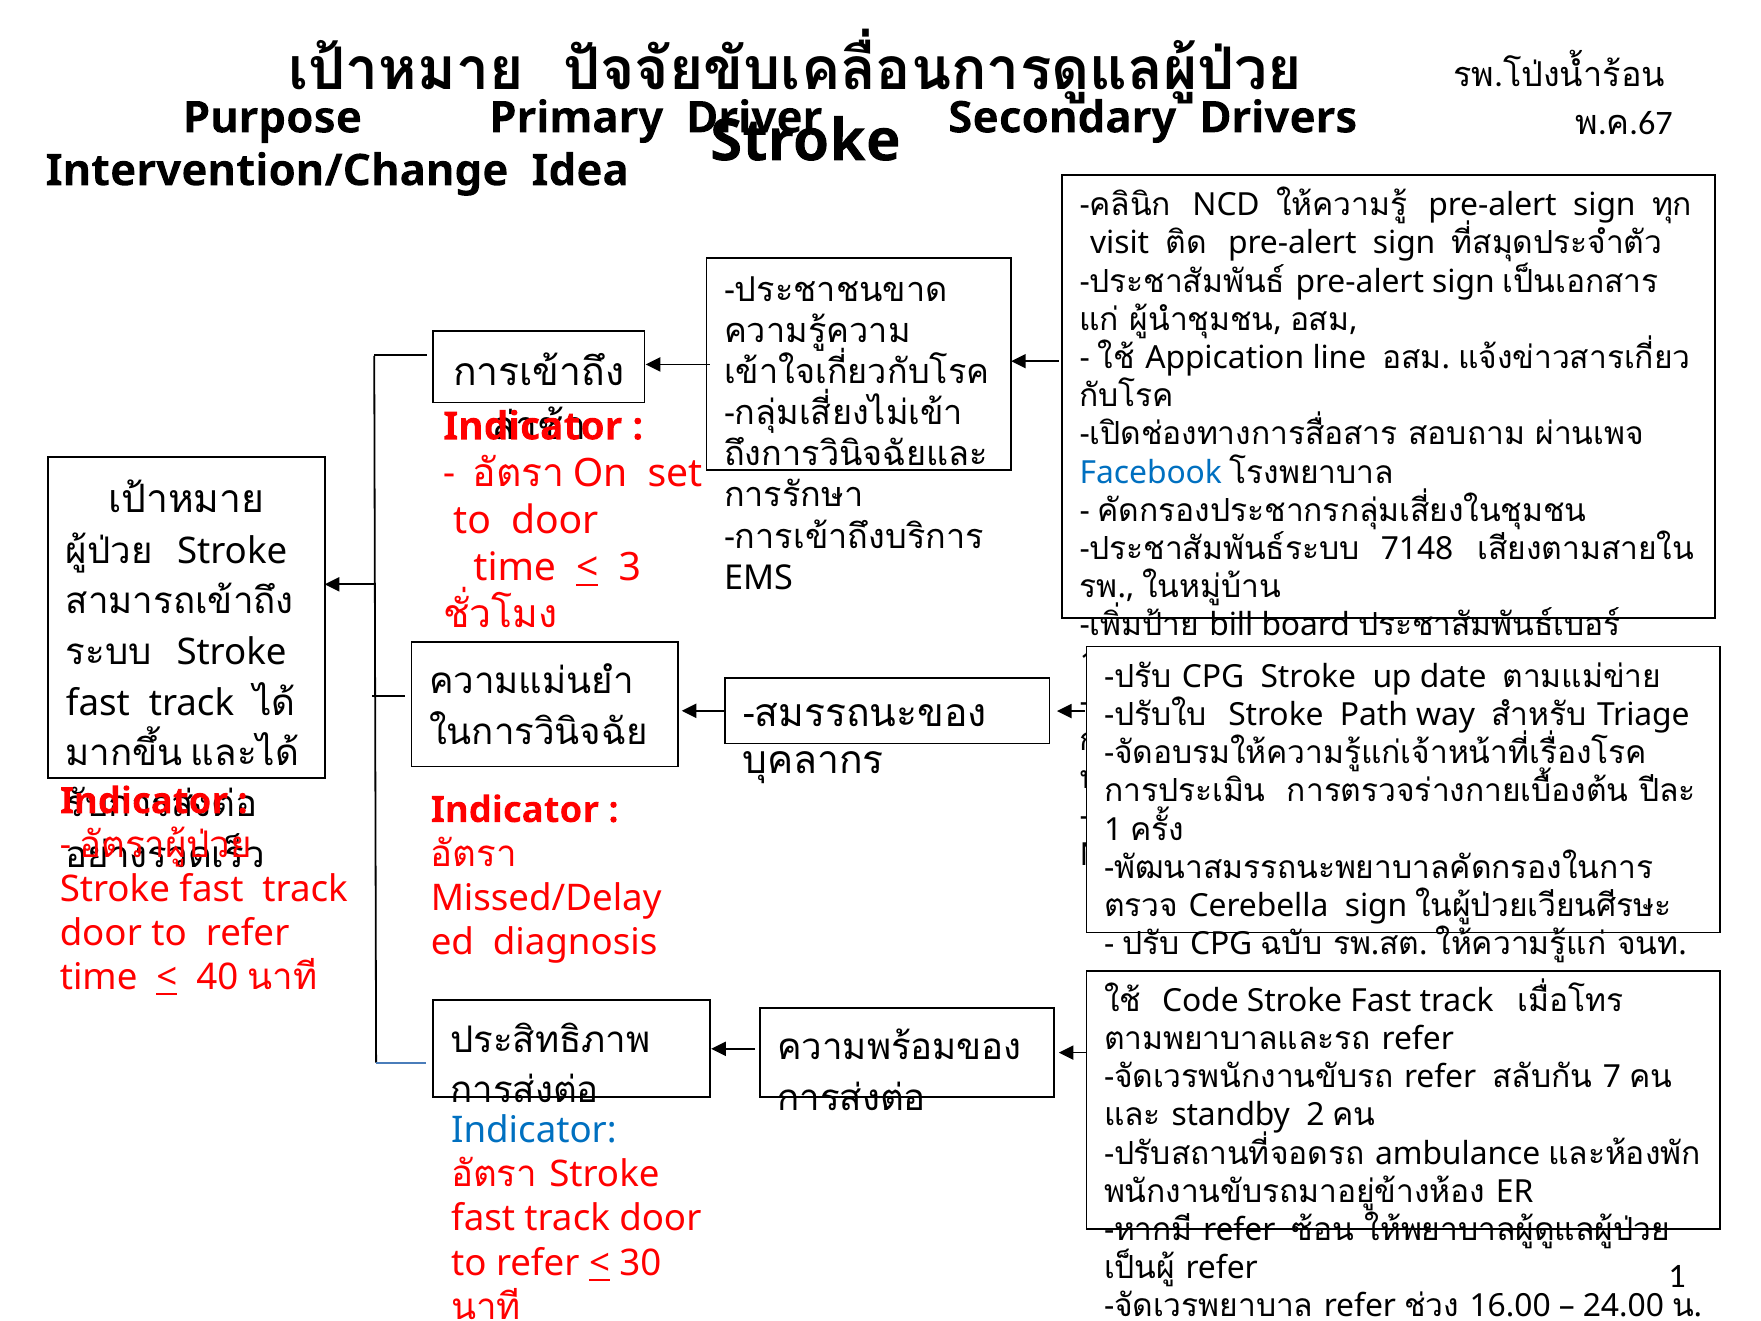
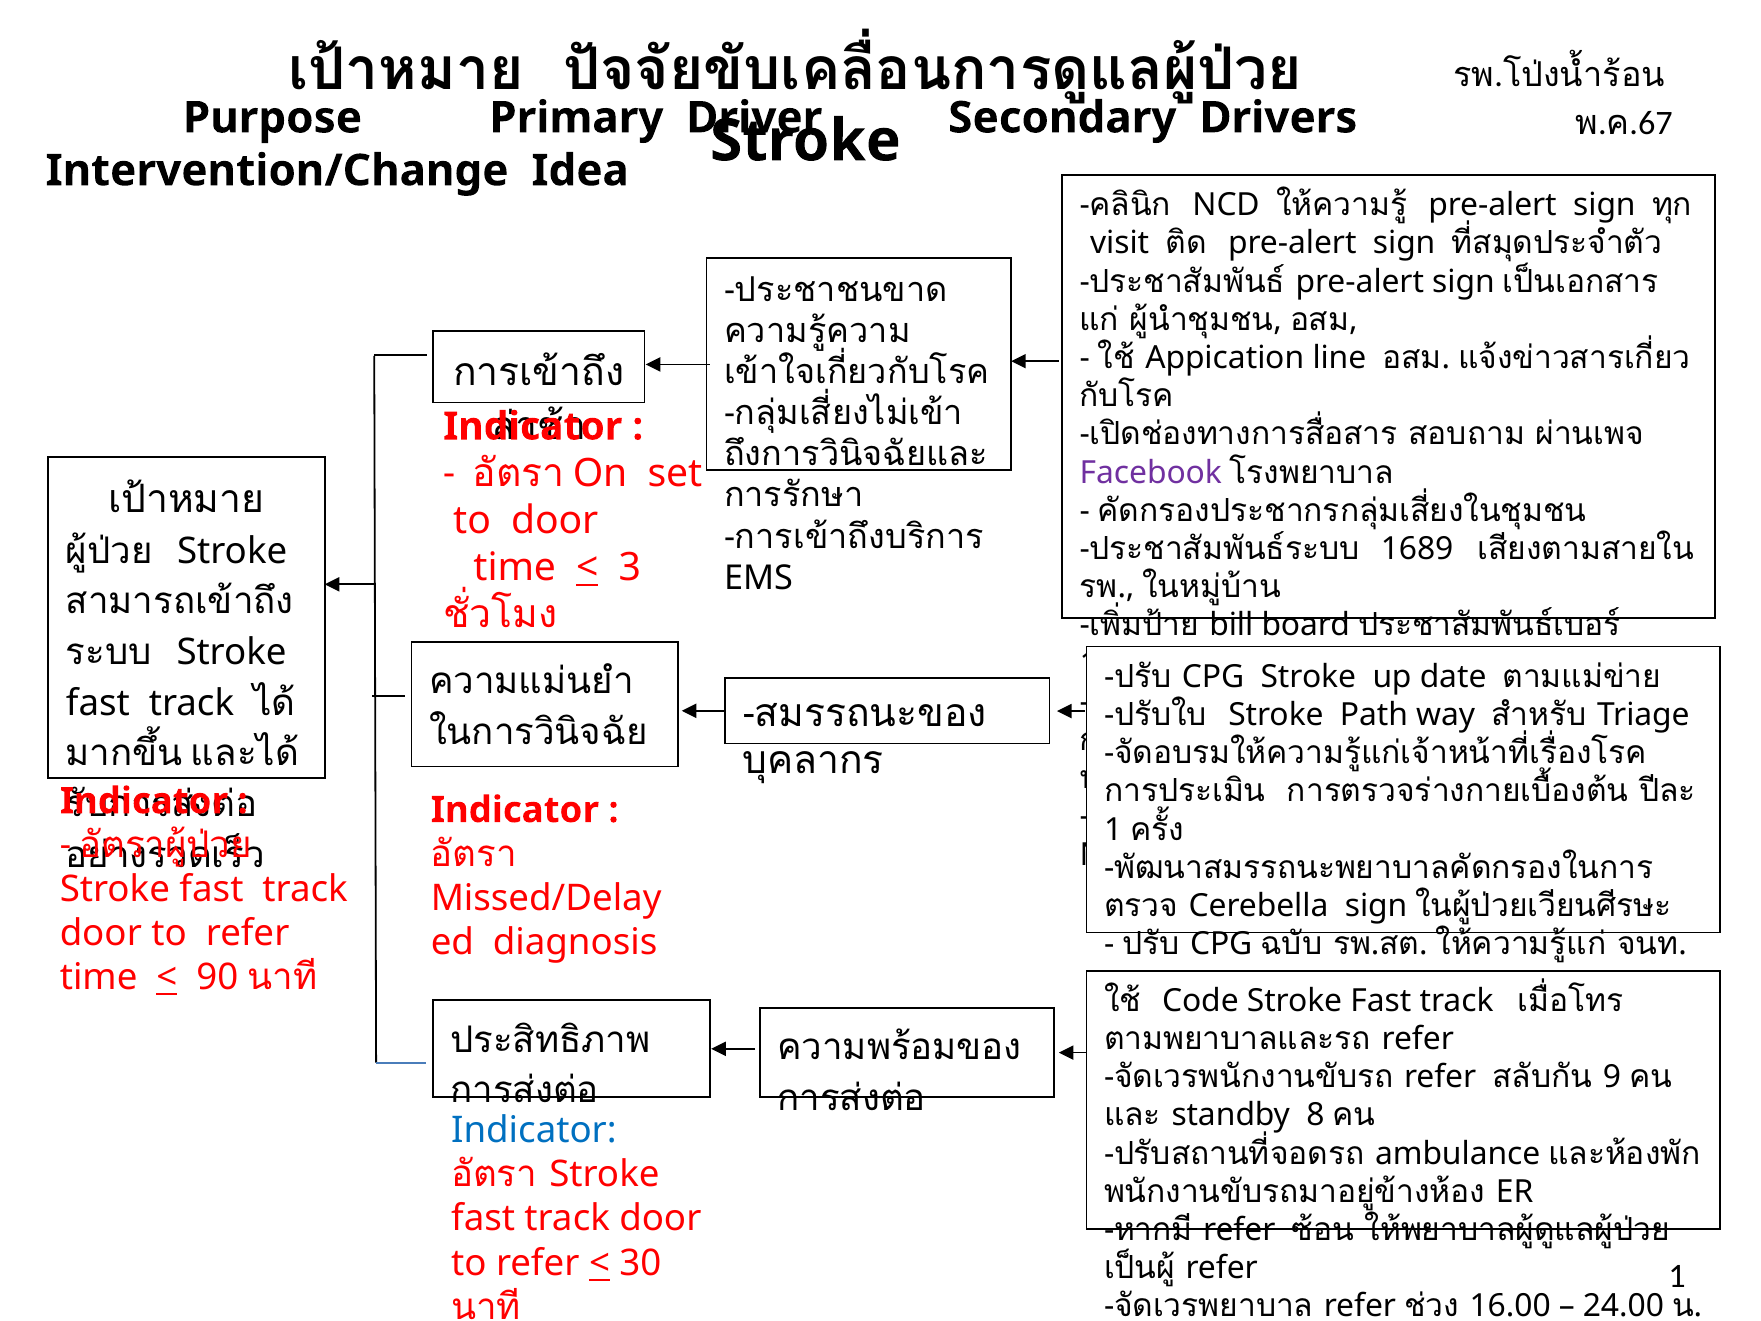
Facebook colour: blue -> purple (1151, 472)
7148: 7148 -> 1689 (1417, 549)
40: 40 -> 90 (217, 977)
7: 7 -> 9 (1612, 1077)
standby 2: 2 -> 8 (1315, 1115)
